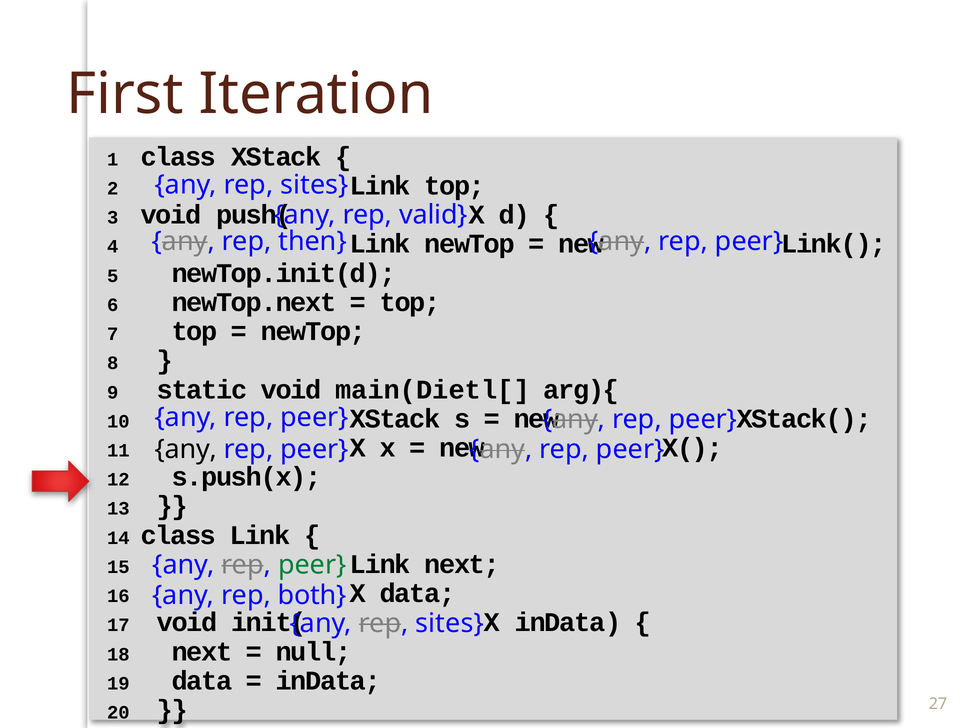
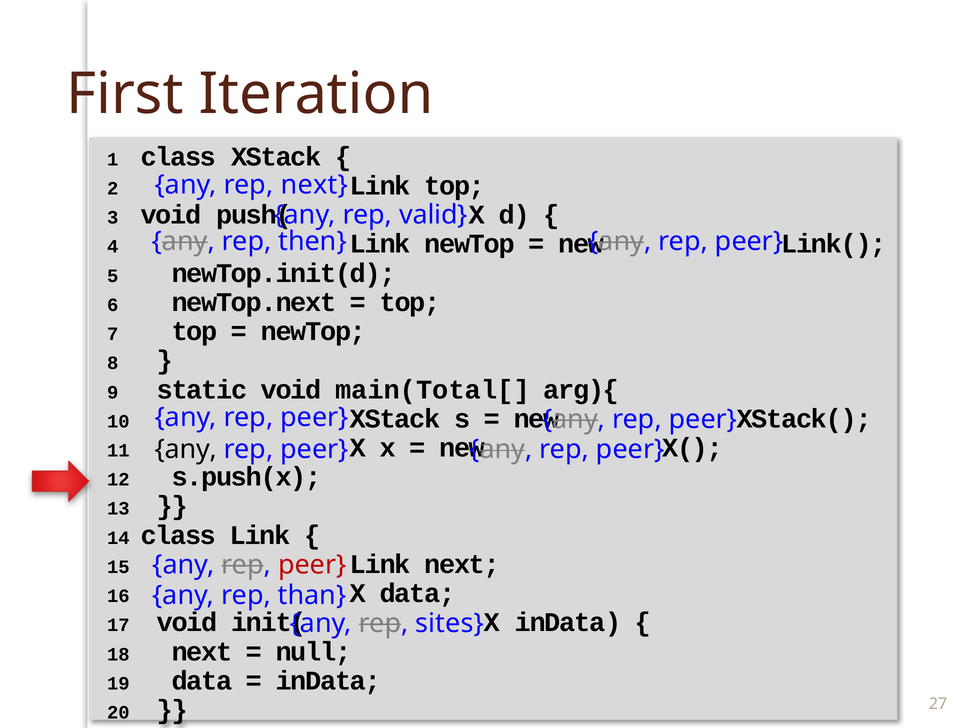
sites: sites -> next (314, 184)
main(Dietl[: main(Dietl[ -> main(Total[ (432, 389)
peer colour: green -> red (312, 564)
both: both -> than (312, 595)
